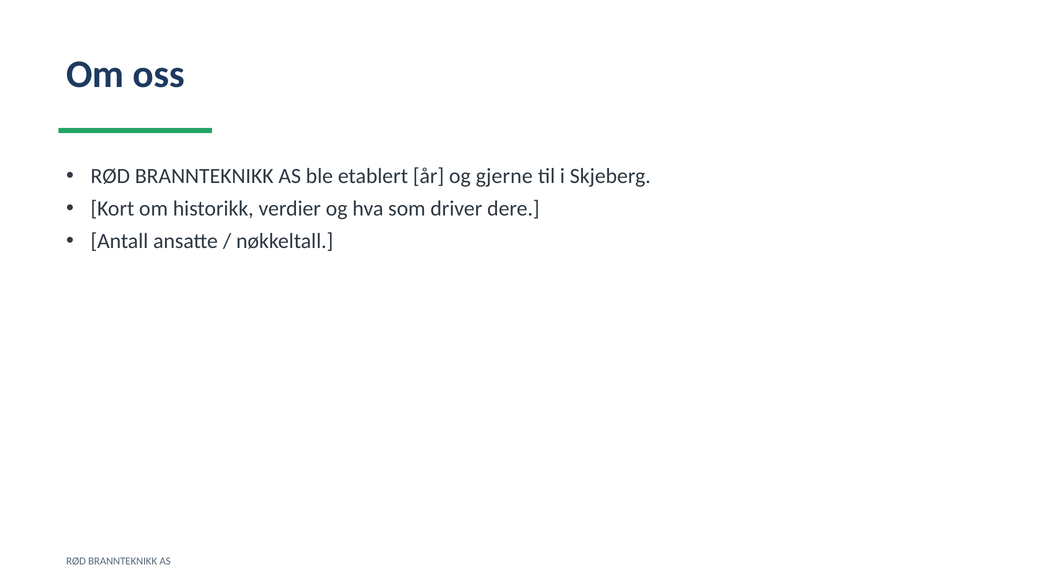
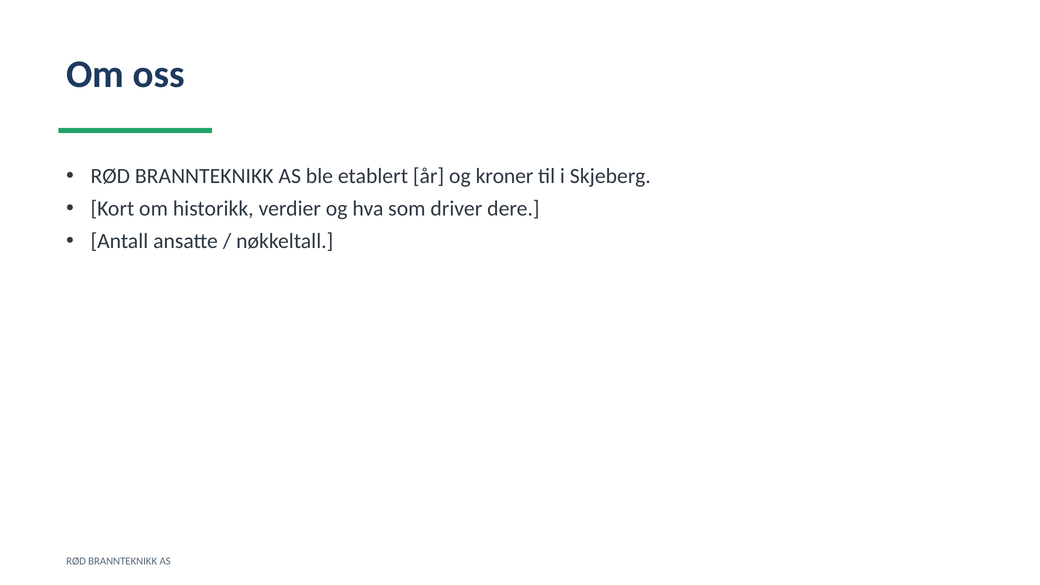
gjerne: gjerne -> kroner (504, 176)
